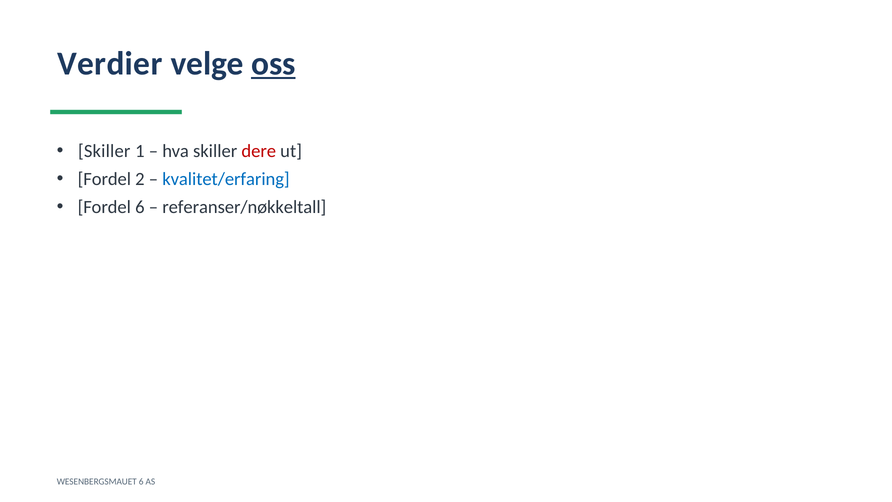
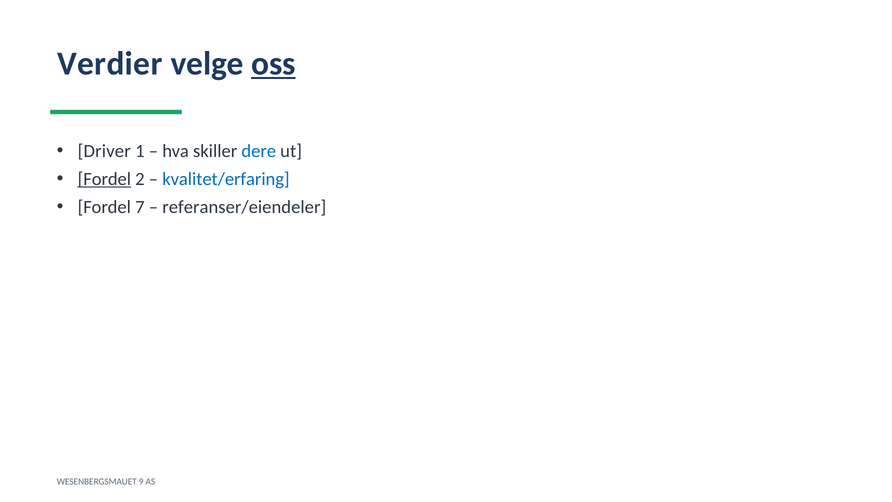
Skiller: Skiller -> Driver (104, 151)
dere colour: red -> blue (259, 151)
Fordel underline: none -> present (104, 179)
Fordel 6: 6 -> 7 (140, 207)
referanser/nøkkeltall: referanser/nøkkeltall -> referanser/eiendeler (244, 207)
WESENBERGSMAUET 6: 6 -> 9 (141, 481)
